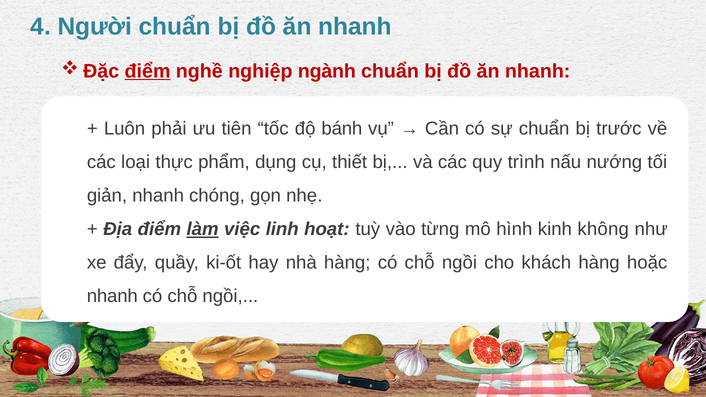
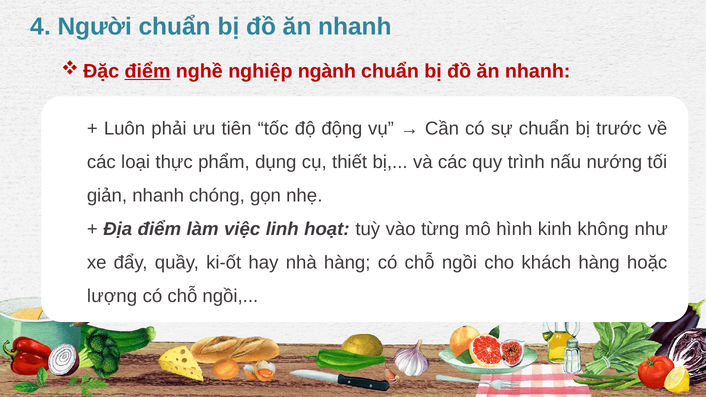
bánh: bánh -> động (342, 129)
làm underline: present -> none (203, 229)
nhanh: nhanh -> lượng (112, 296)
